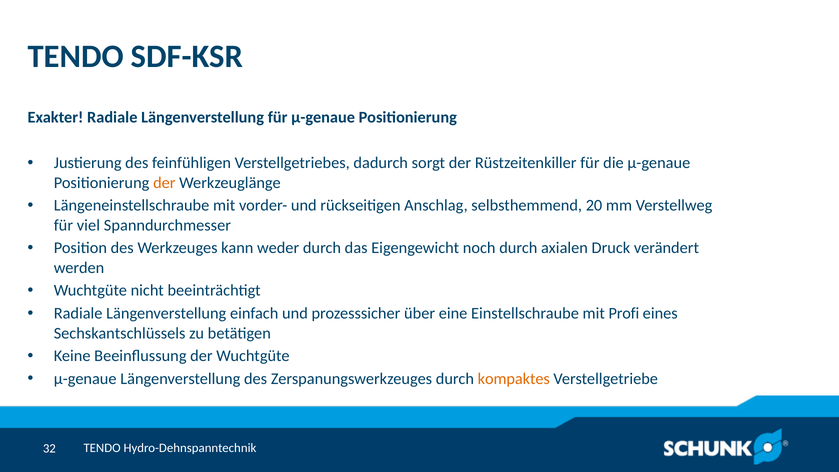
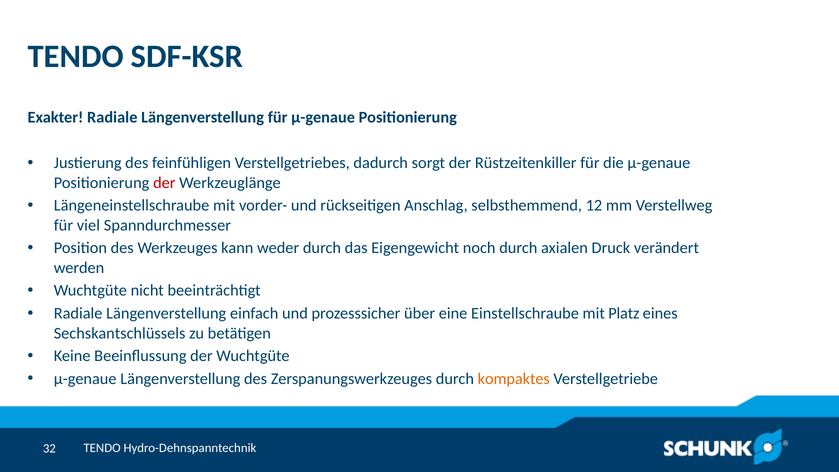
der colour: orange -> red (164, 183)
20: 20 -> 12 (594, 206)
Profi: Profi -> Platz (624, 313)
